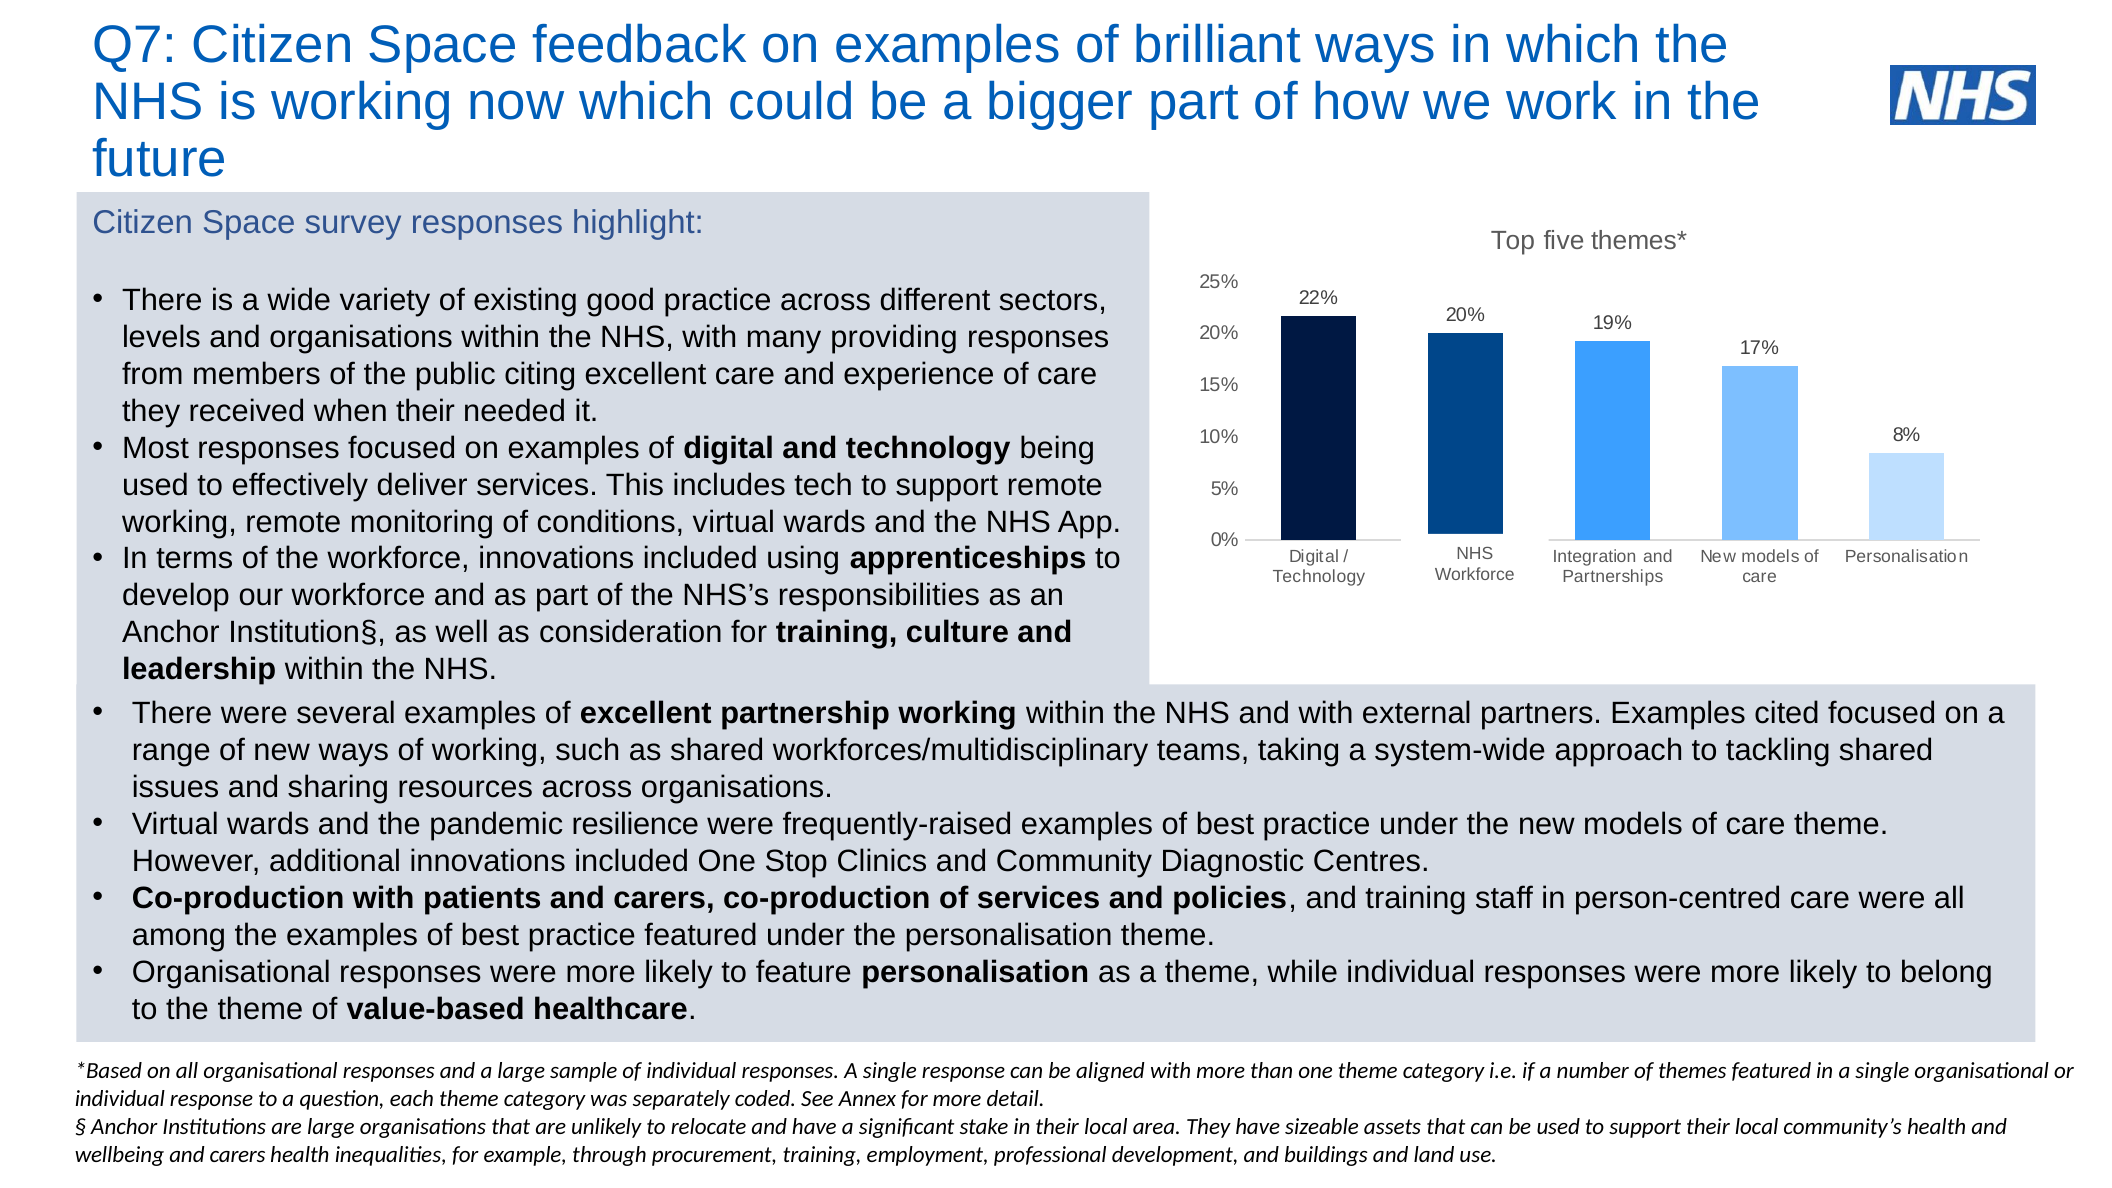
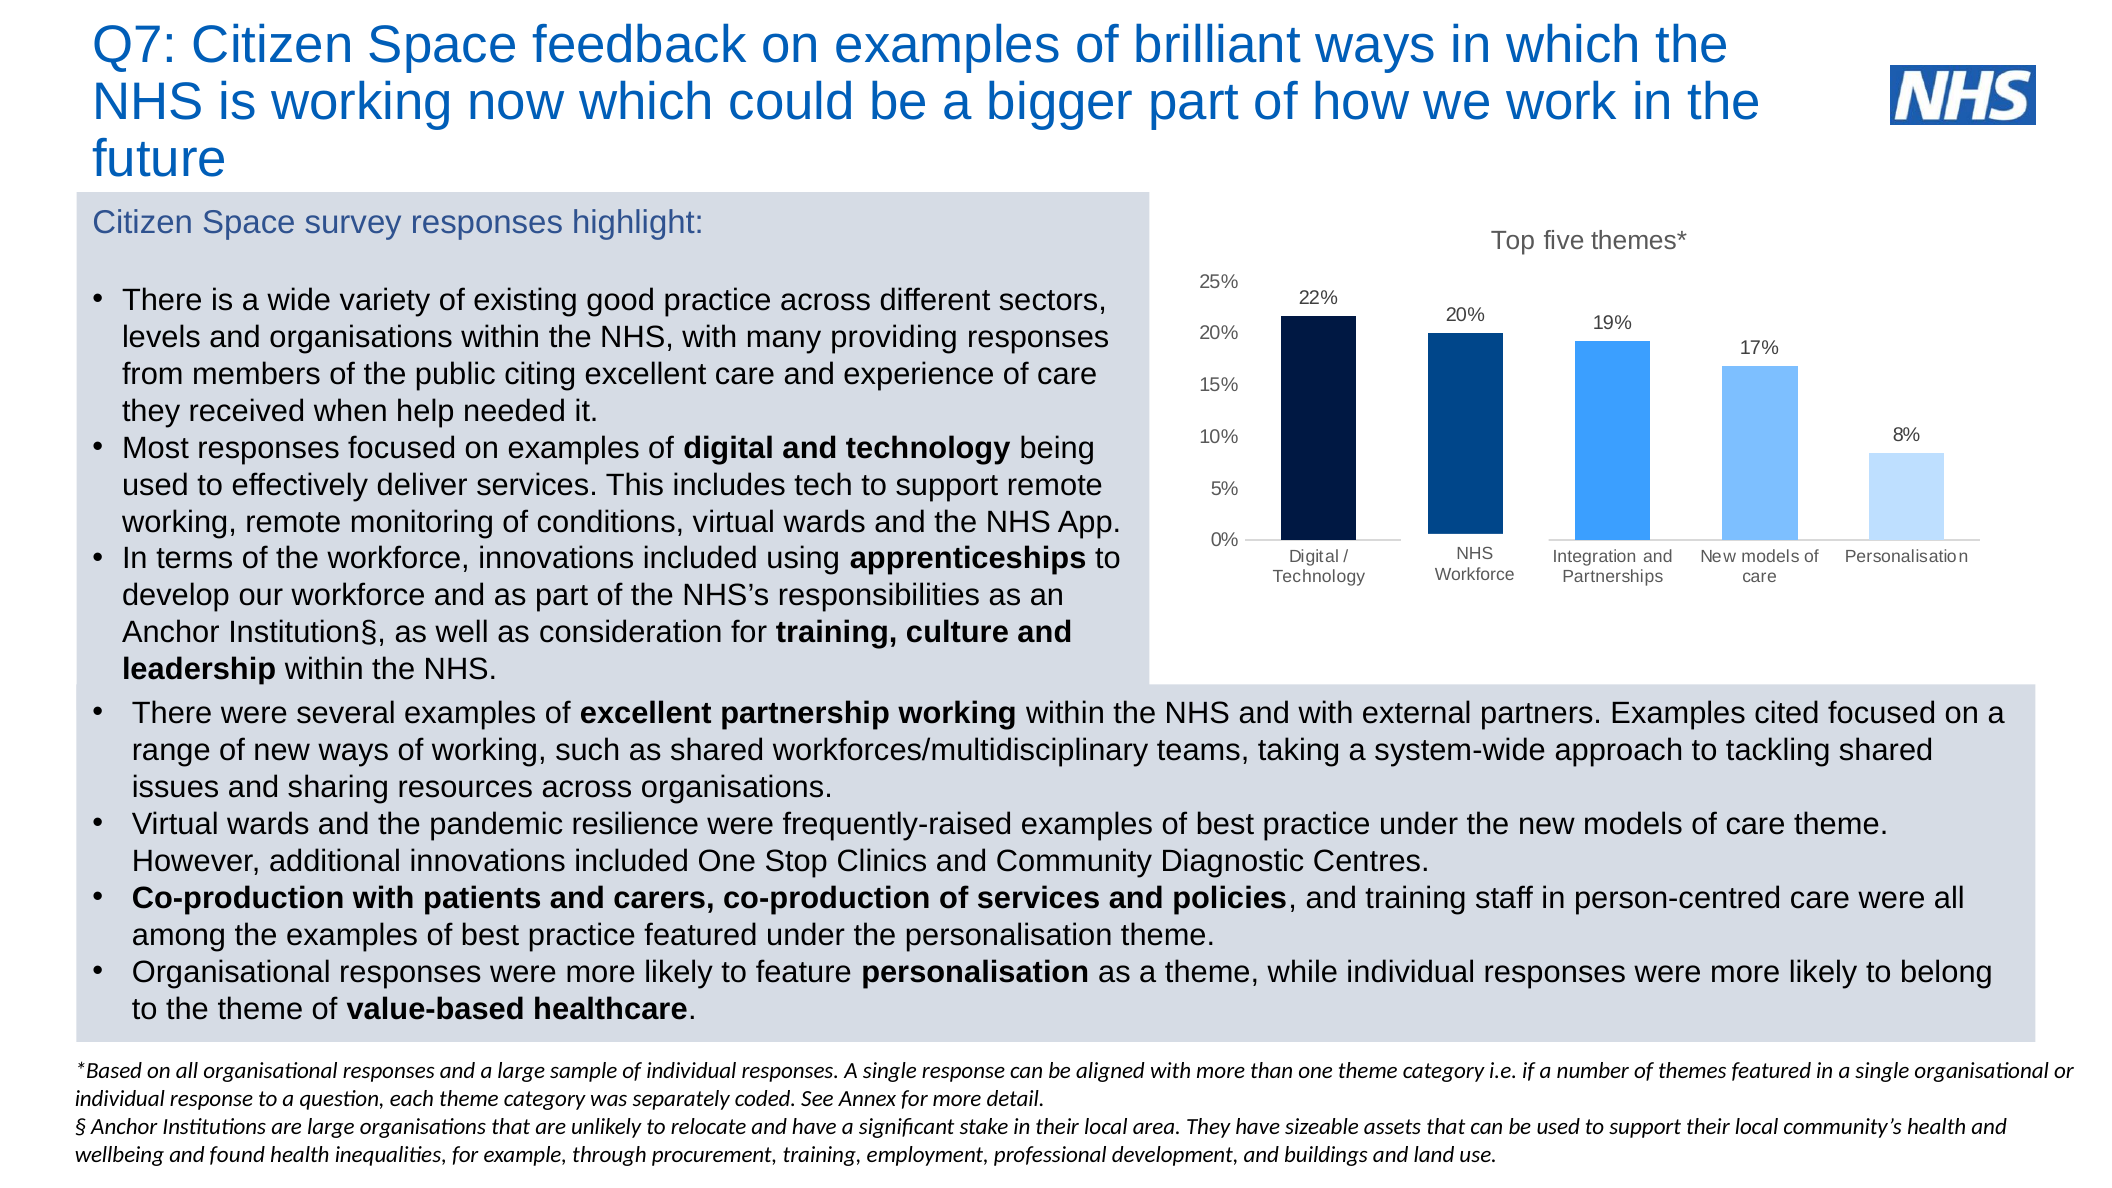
when their: their -> help (425, 411)
wellbeing and carers: carers -> found (237, 1154)
